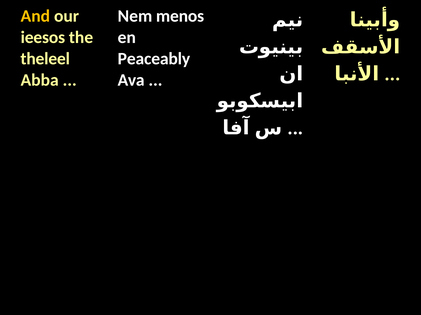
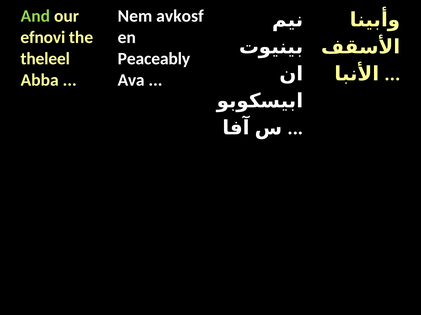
And colour: yellow -> light green (35, 16)
menos: menos -> avkosf (180, 16)
ieesos: ieesos -> efnovi (43, 38)
